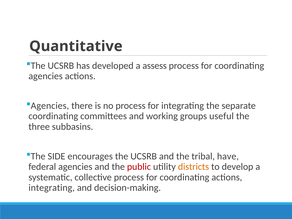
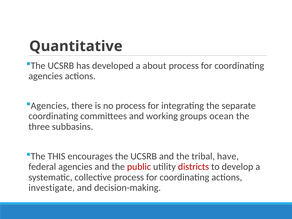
assess: assess -> about (155, 66)
useful: useful -> ocean (222, 116)
SIDE: SIDE -> THIS (56, 156)
districts colour: orange -> red (193, 167)
integrating: integrating -> investigate (52, 188)
